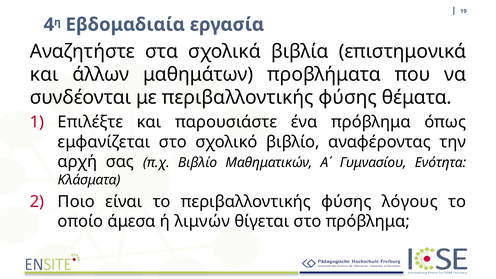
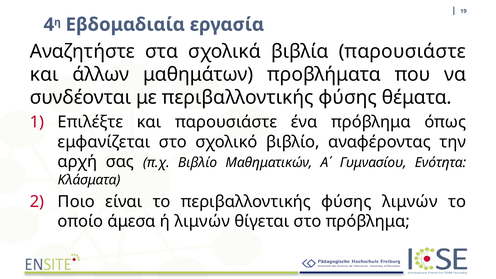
βιβλία επιστημονικά: επιστημονικά -> παρουσιάστε (402, 51)
φύσης λόγους: λόγους -> λιμνών (410, 202)
